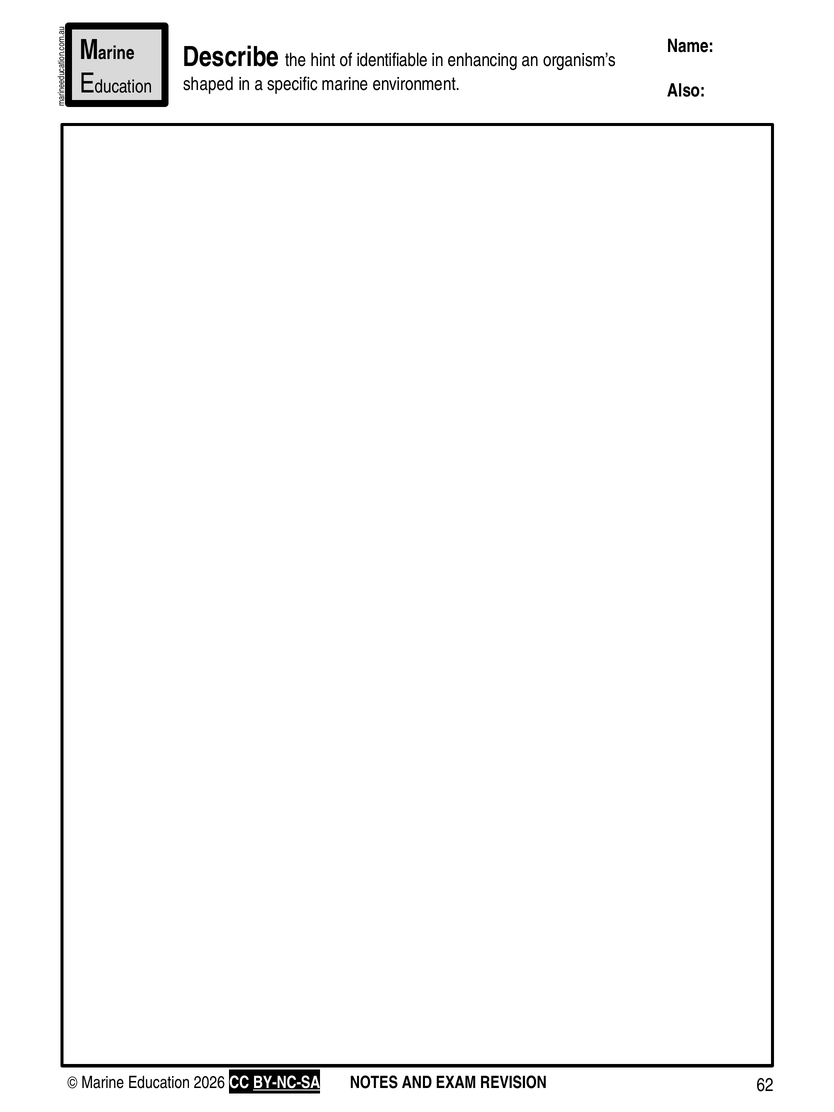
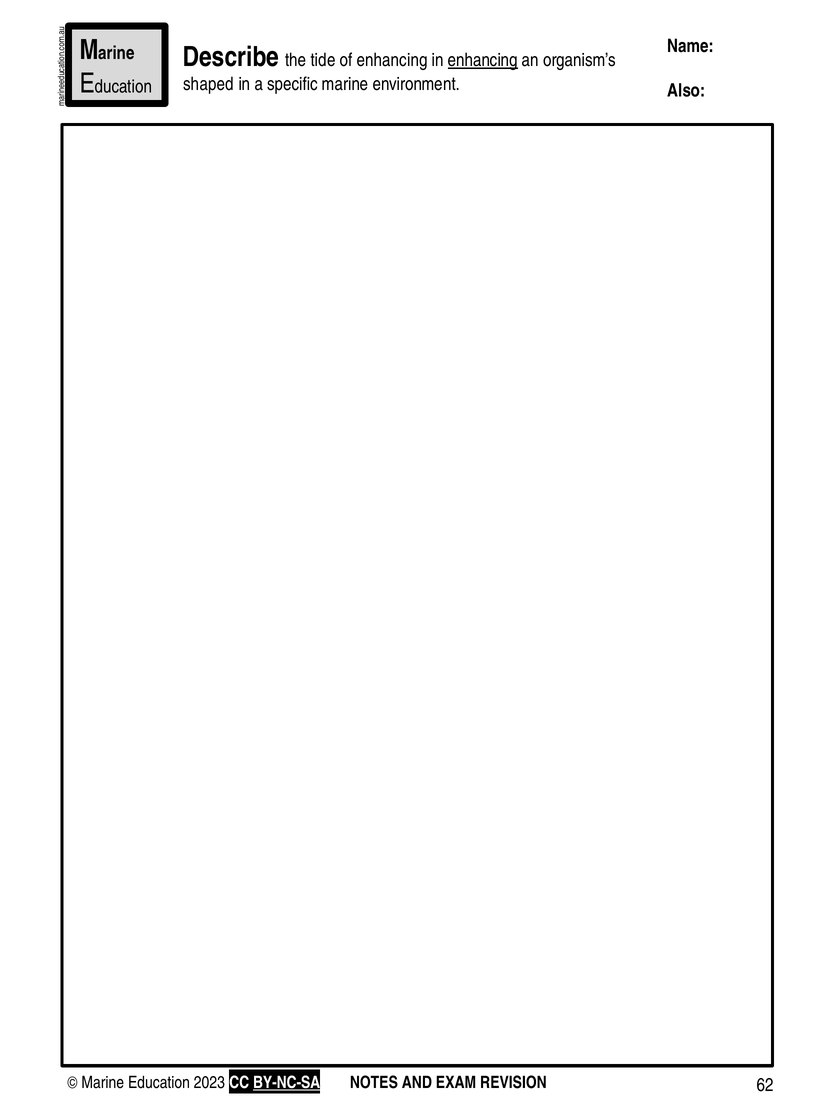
hint: hint -> tide (323, 60)
of identifiable: identifiable -> enhancing (392, 60)
enhancing underline: none -> present (483, 60)
2026: 2026 -> 2023 (209, 1083)
